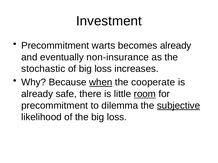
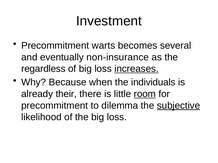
becomes already: already -> several (176, 46)
stochastic: stochastic -> regardless (43, 69)
increases underline: none -> present (137, 69)
when underline: present -> none (101, 83)
cooperate: cooperate -> individuals (153, 83)
safe: safe -> their (66, 94)
